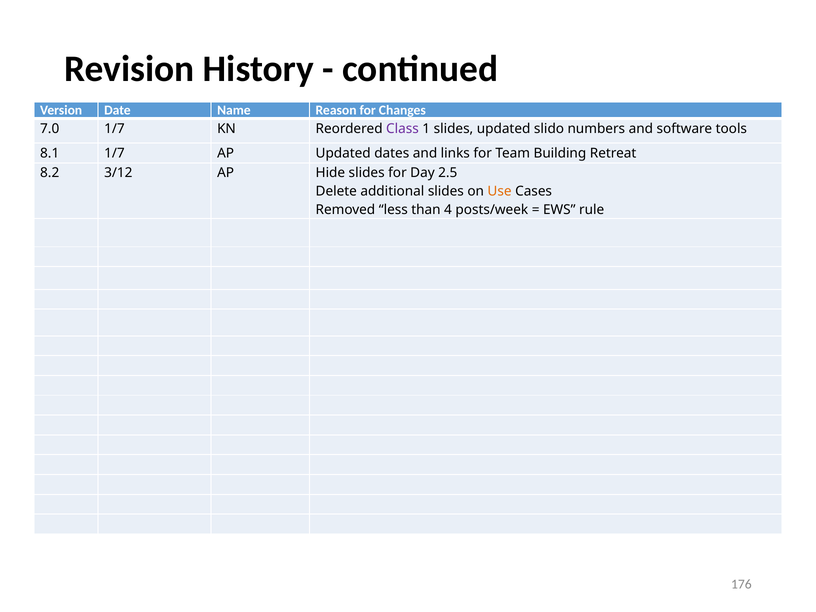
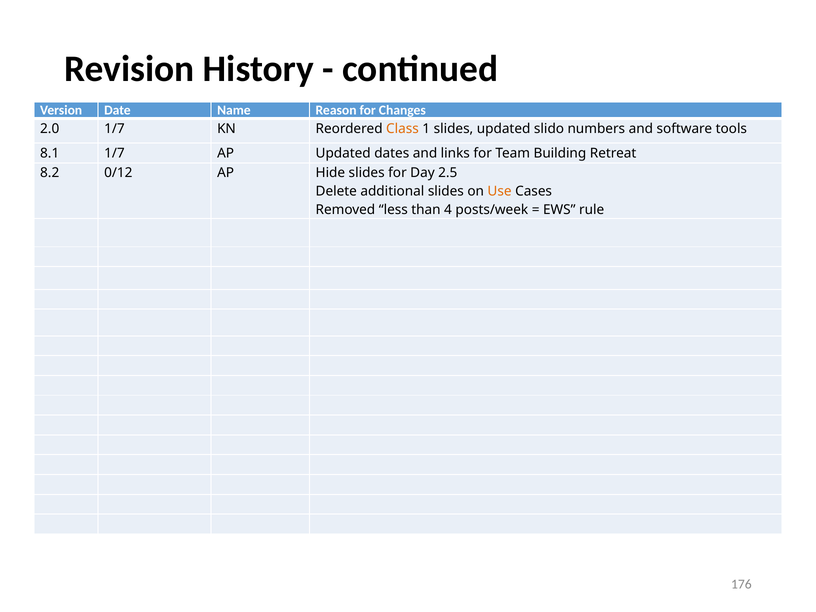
7.0: 7.0 -> 2.0 (50, 129)
Class colour: purple -> orange (402, 129)
3/12: 3/12 -> 0/12 (118, 173)
